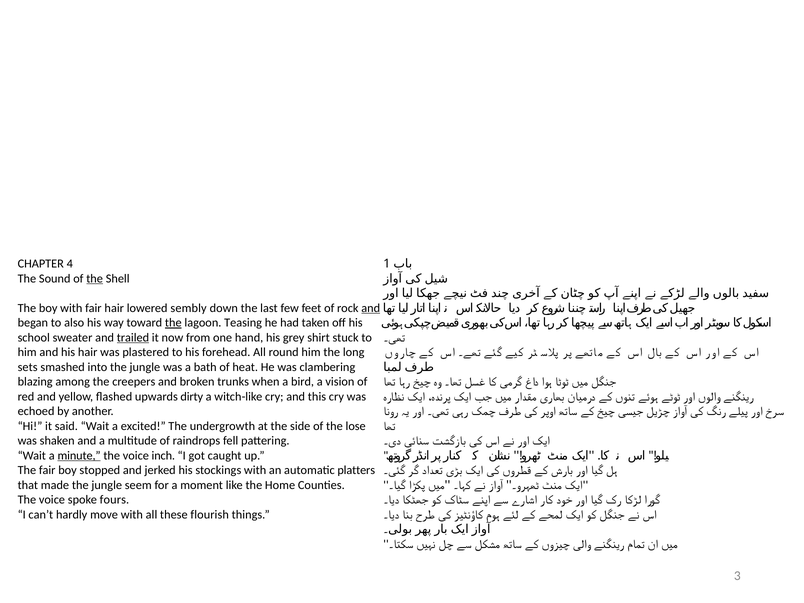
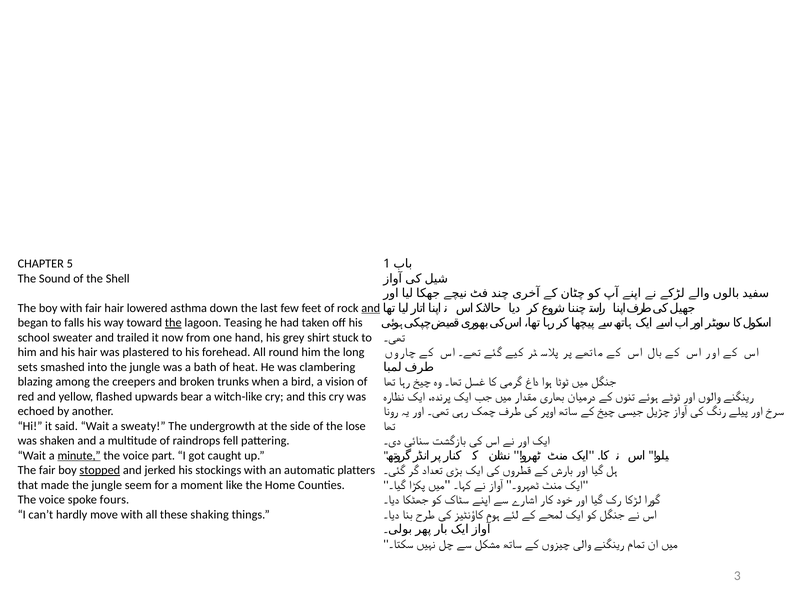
4: 4 -> 5 (70, 264)
the underline: present -> none (95, 278)
sembly: sembly -> asthma (189, 308)
also: also -> falls (74, 323)
trailed underline: present -> none (133, 337)
dirty: dirty -> bear (192, 396)
excited: excited -> sweaty (143, 426)
inch: inch -> part (163, 455)
stopped underline: none -> present (100, 470)
flourish: flourish -> shaking (210, 514)
